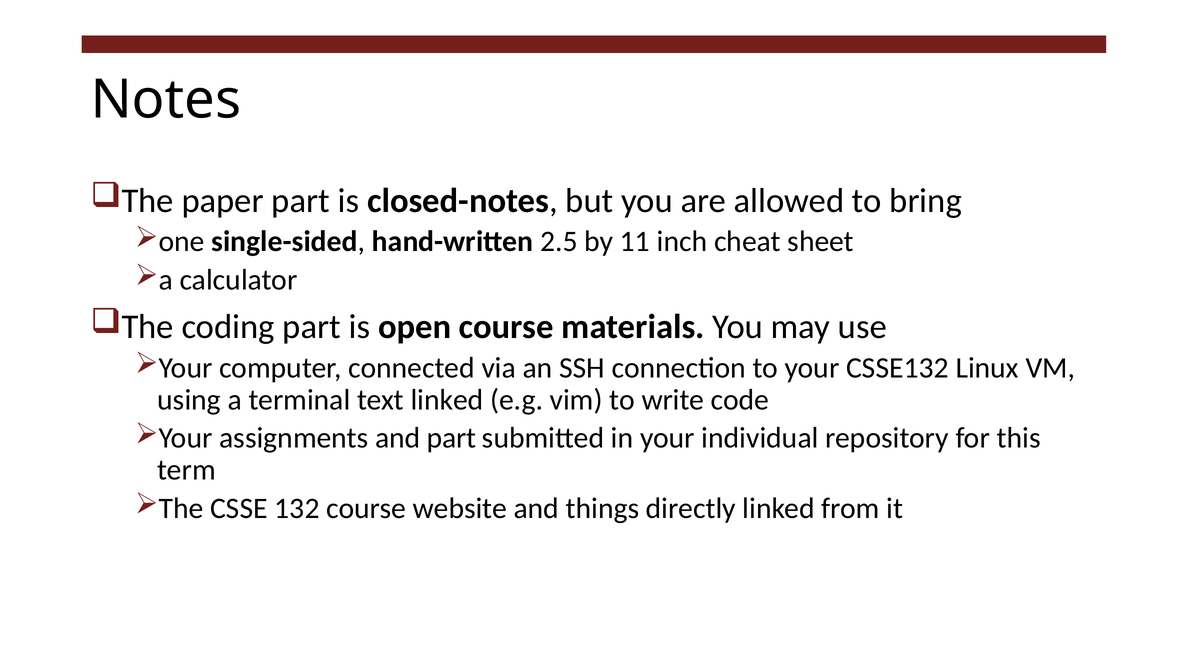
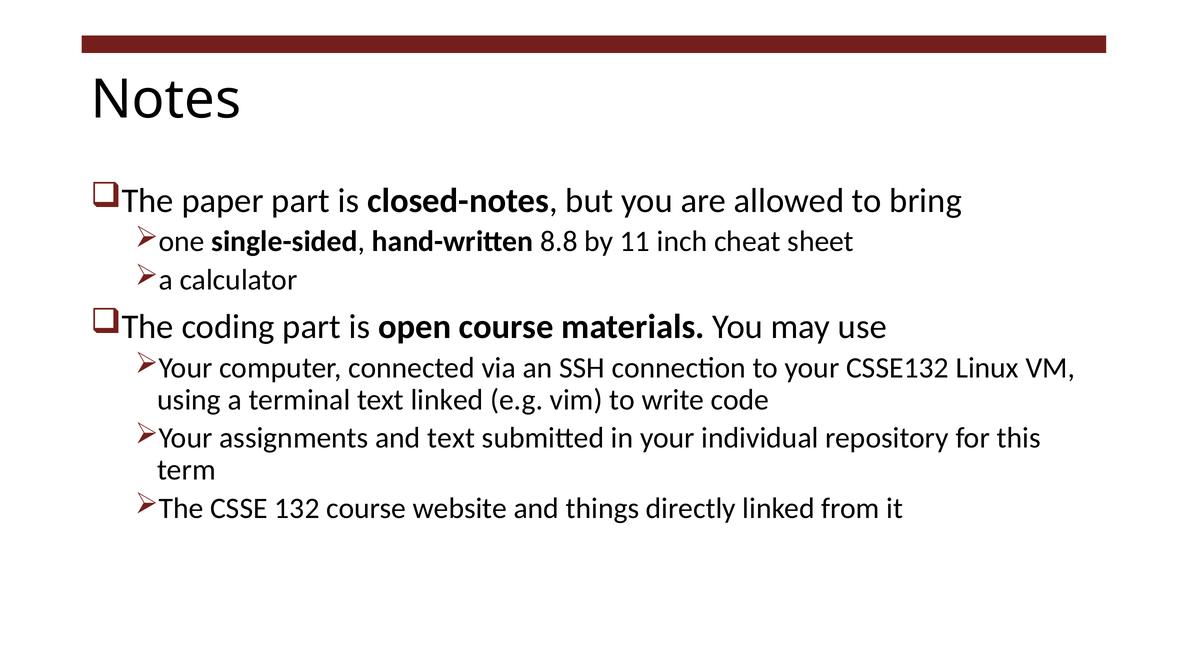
2.5: 2.5 -> 8.8 (559, 242)
and part: part -> text (451, 438)
